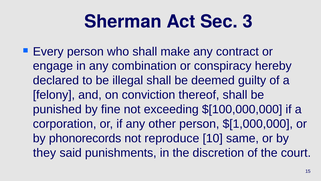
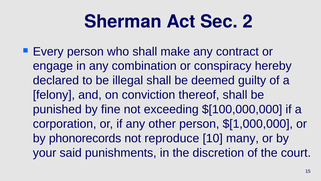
3: 3 -> 2 (248, 22)
same: same -> many (242, 138)
they: they -> your (45, 153)
